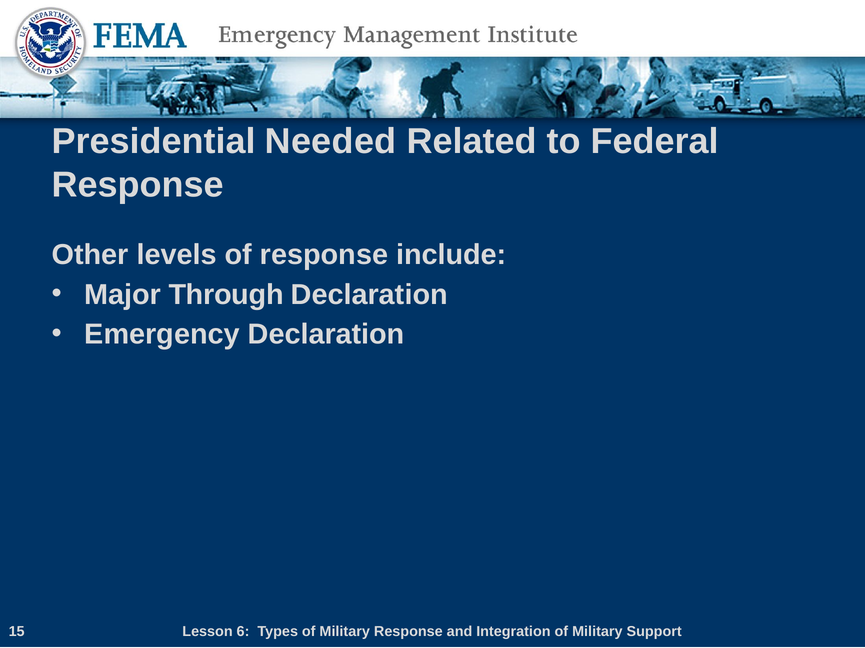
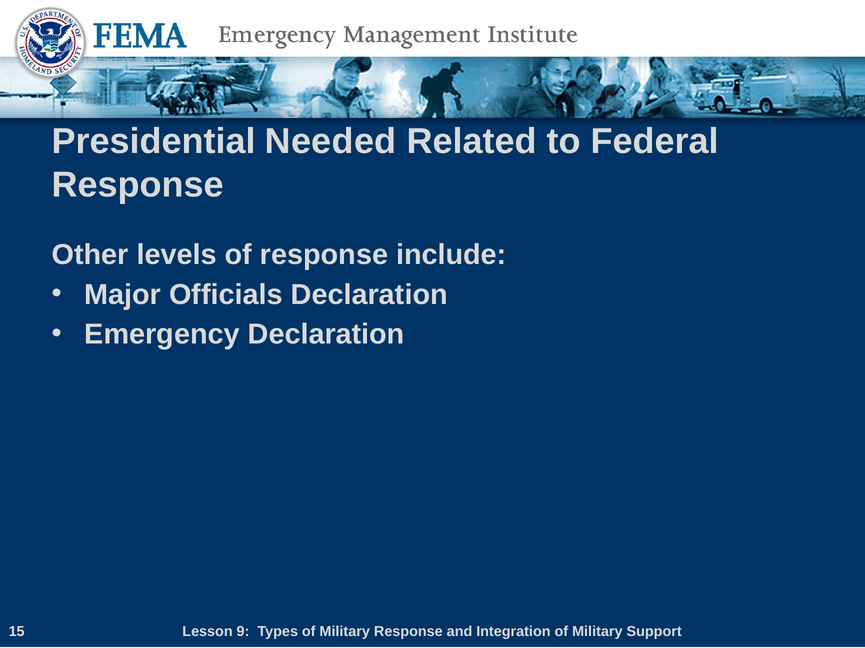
Through: Through -> Officials (226, 295)
6: 6 -> 9 (243, 632)
